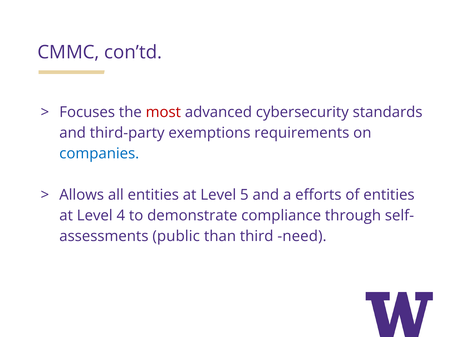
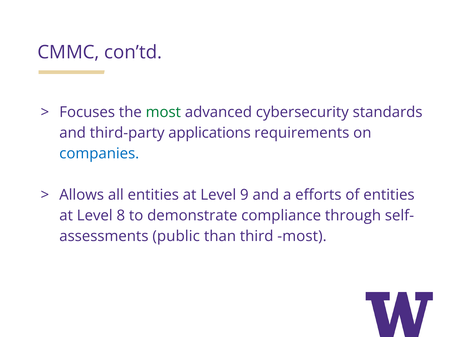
most colour: red -> green (163, 112)
exemptions: exemptions -> applications (210, 133)
5: 5 -> 9 (244, 195)
4: 4 -> 8 (121, 215)
third need: need -> most (302, 236)
